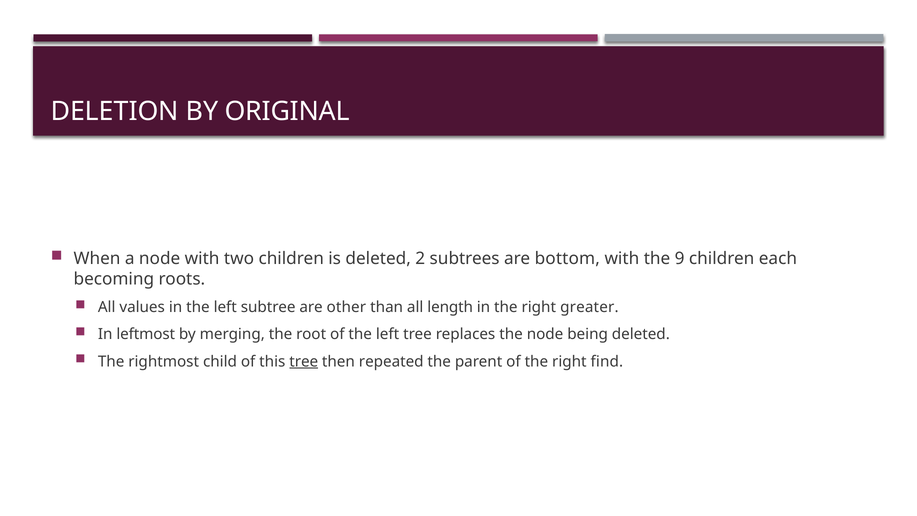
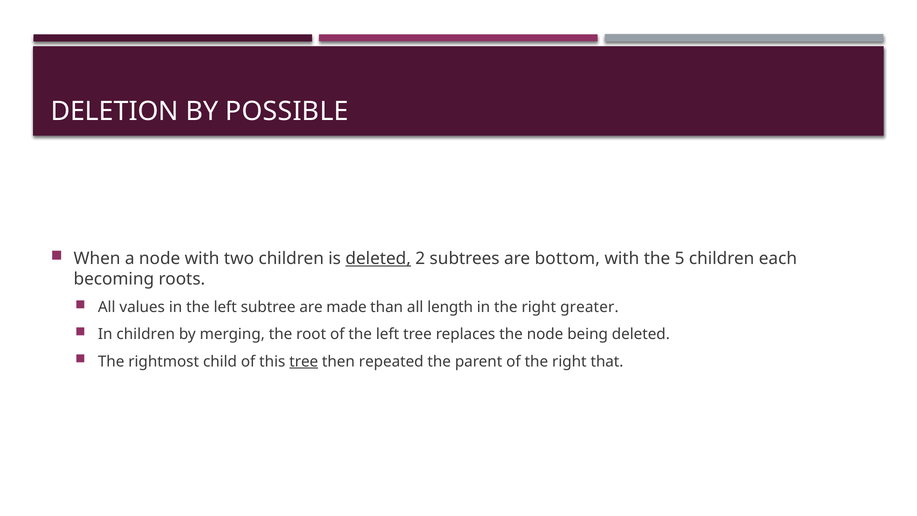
ORIGINAL: ORIGINAL -> POSSIBLE (287, 111)
deleted underline: none -> present (378, 258)
9: 9 -> 5 (680, 258)
other: other -> made (346, 307)
In leftmost: leftmost -> children (146, 334)
find: find -> that (607, 361)
